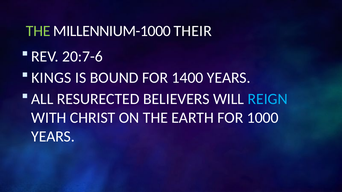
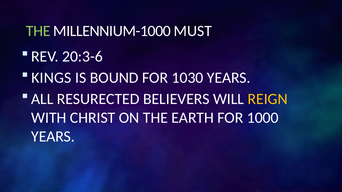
THEIR: THEIR -> MUST (193, 31)
20:7-6: 20:7-6 -> 20:3-6 (82, 57)
1400: 1400 -> 1030 (188, 78)
REIGN colour: light blue -> yellow (268, 99)
